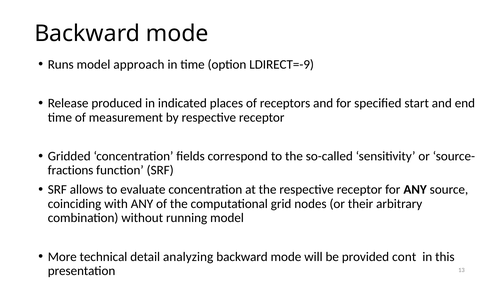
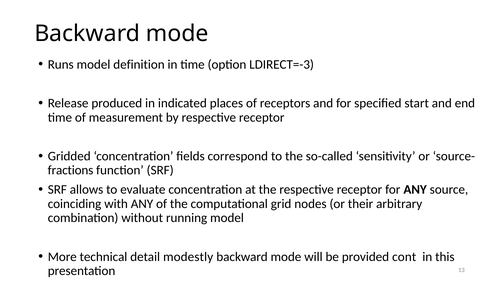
approach: approach -> definition (139, 64)
LDIRECT=-9: LDIRECT=-9 -> LDIRECT=-3 (282, 64)
analyzing: analyzing -> modestly (188, 257)
